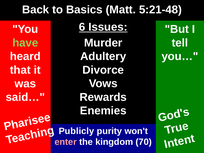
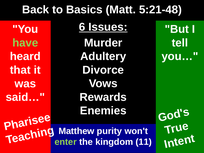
Publicly: Publicly -> Matthew (76, 131)
enter colour: pink -> light green (66, 142)
70: 70 -> 11 (144, 142)
